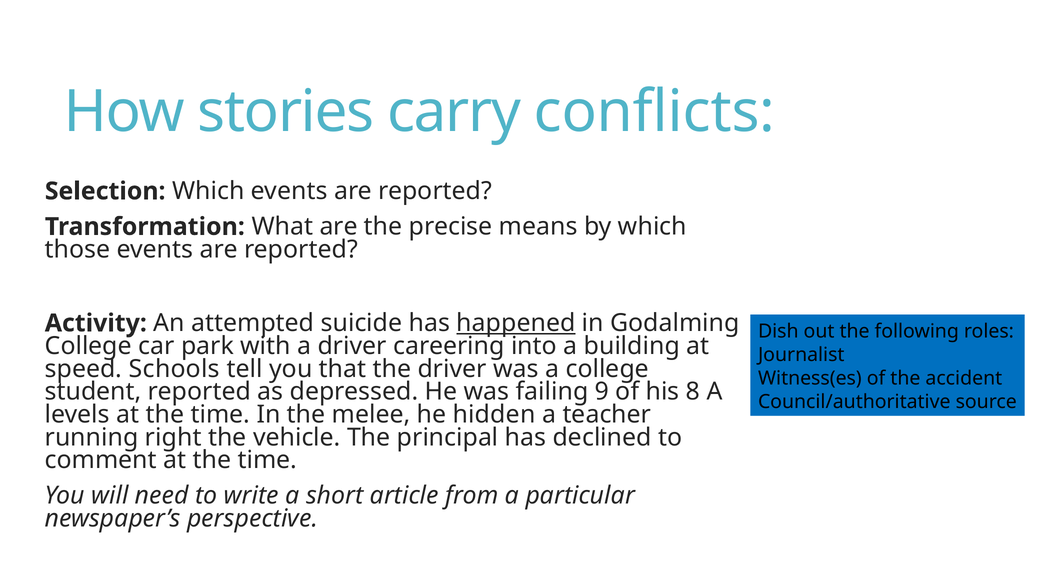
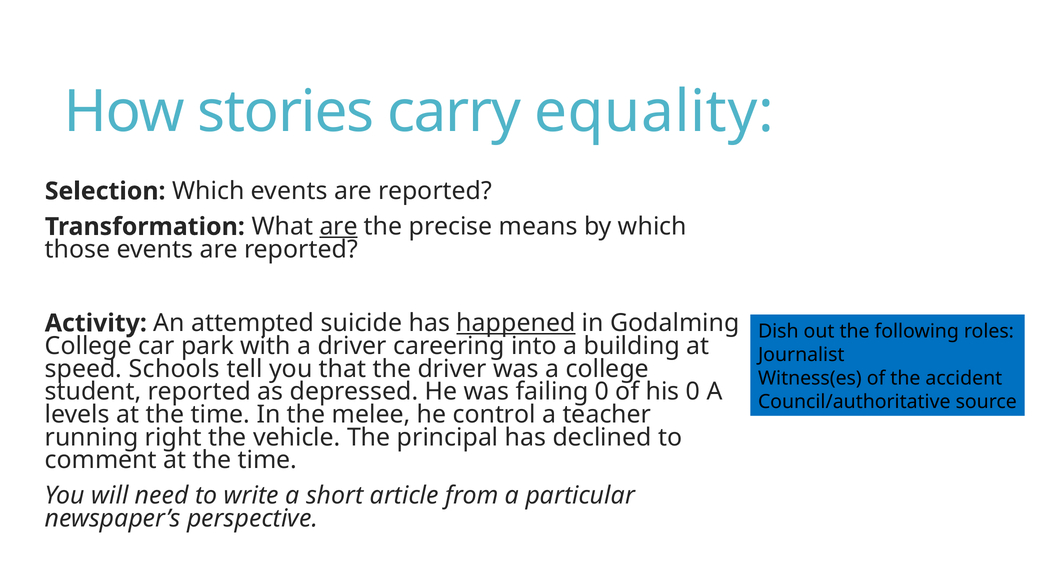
conflicts: conflicts -> equality (654, 112)
are underline: none -> present (339, 227)
failing 9: 9 -> 0 (602, 392)
his 8: 8 -> 0 (693, 392)
hidden: hidden -> control (494, 415)
